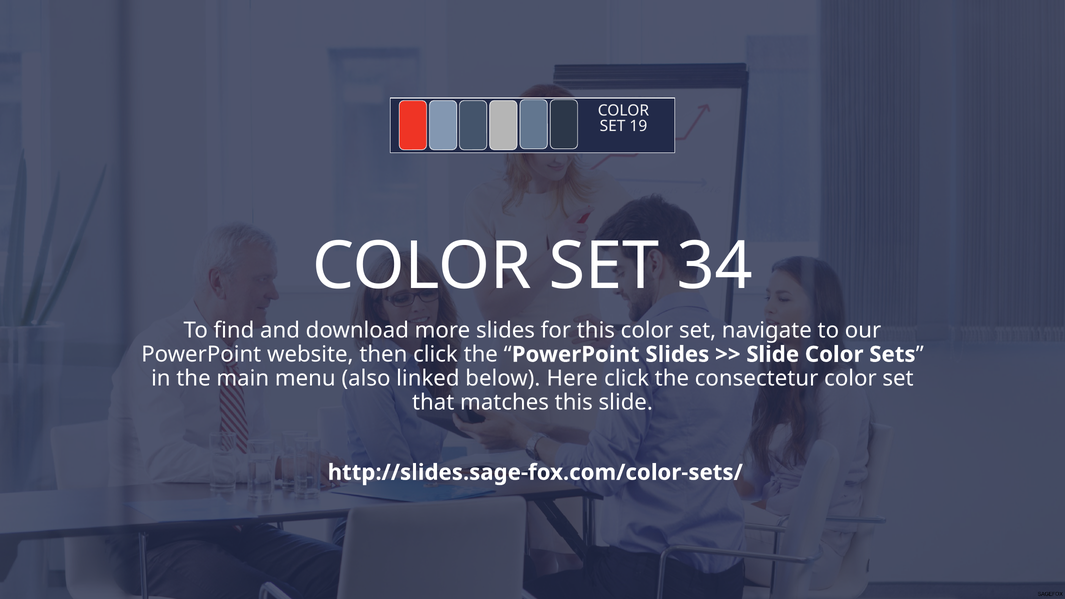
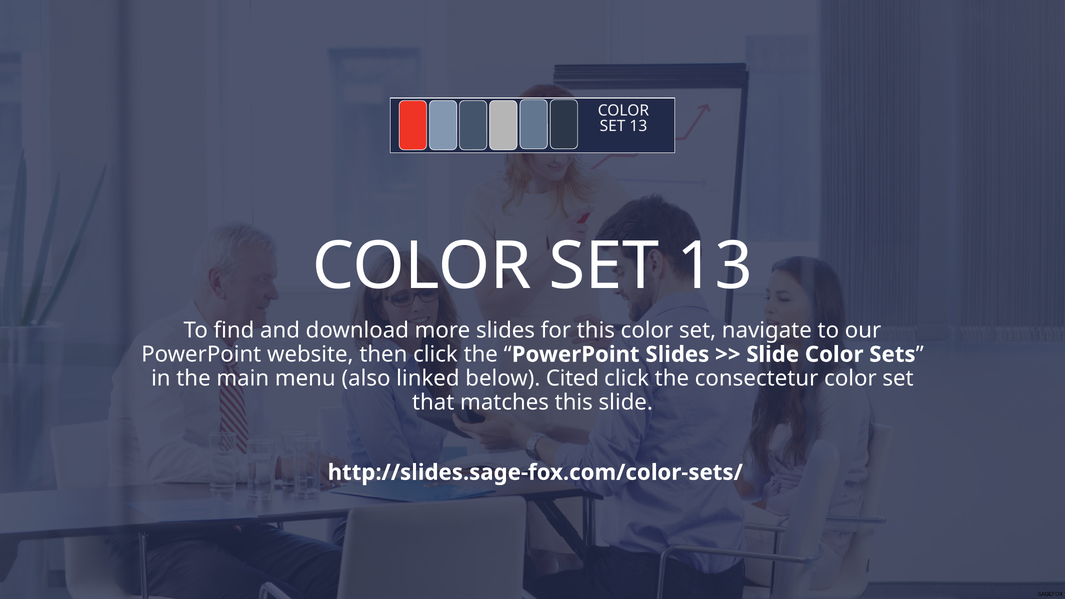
19: 19 -> 13 (638, 126)
34: 34 -> 13 (715, 266)
Here: Here -> Cited (572, 378)
